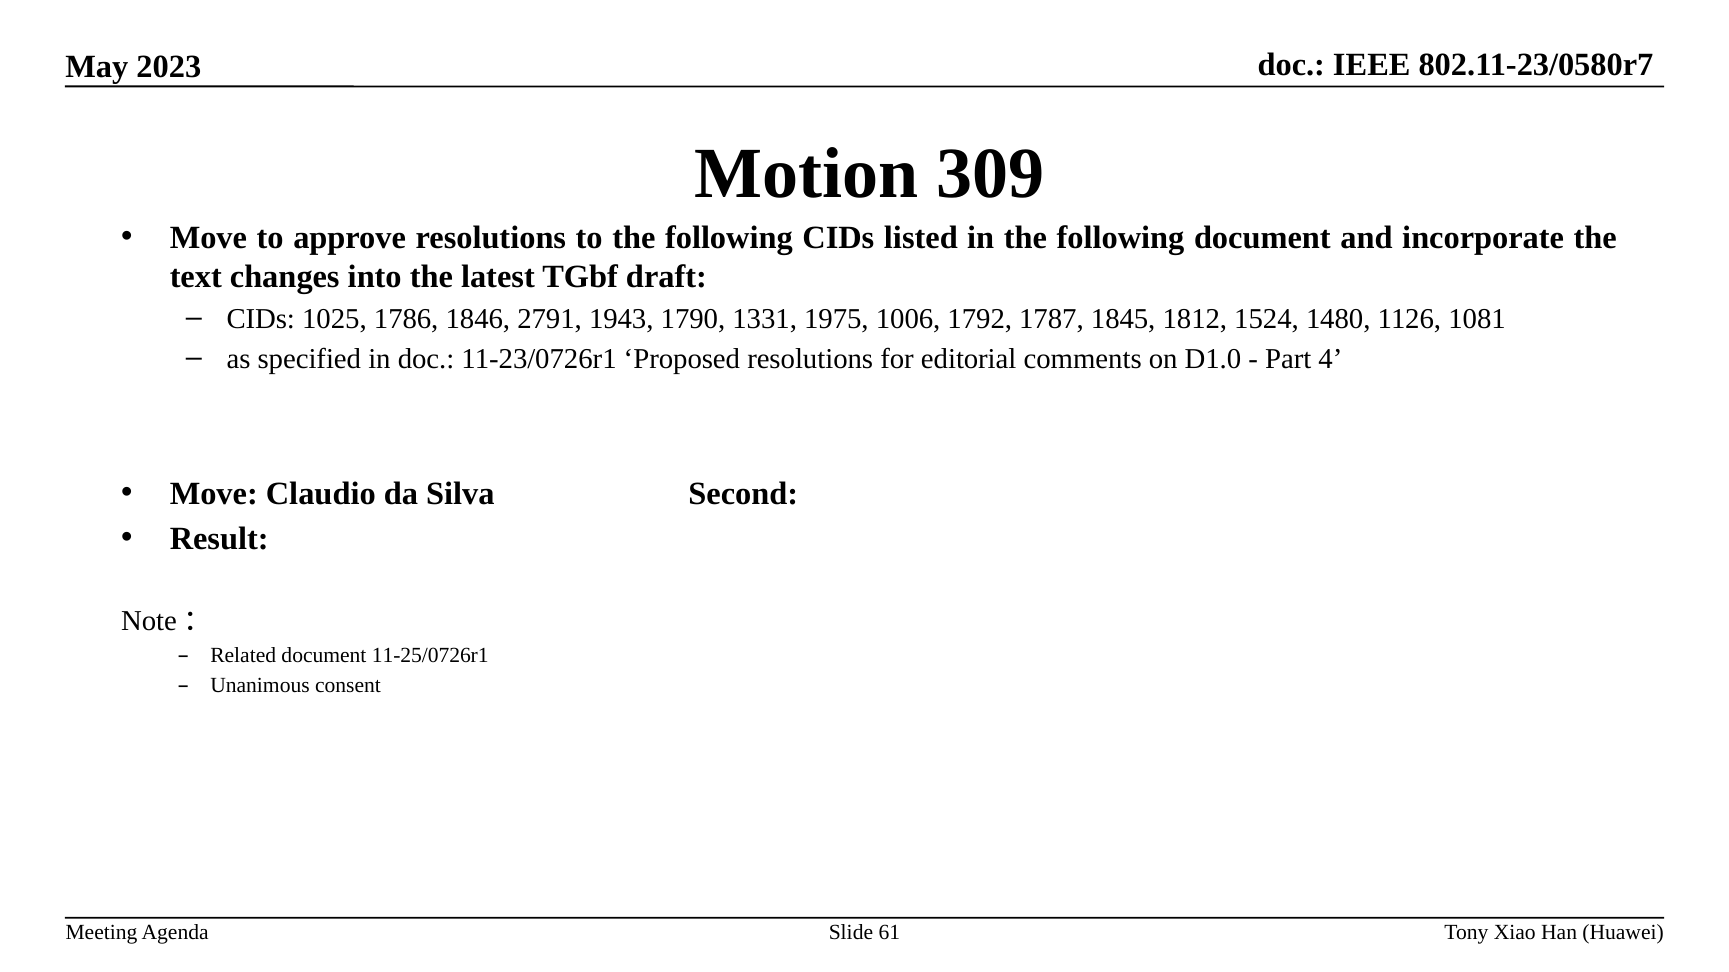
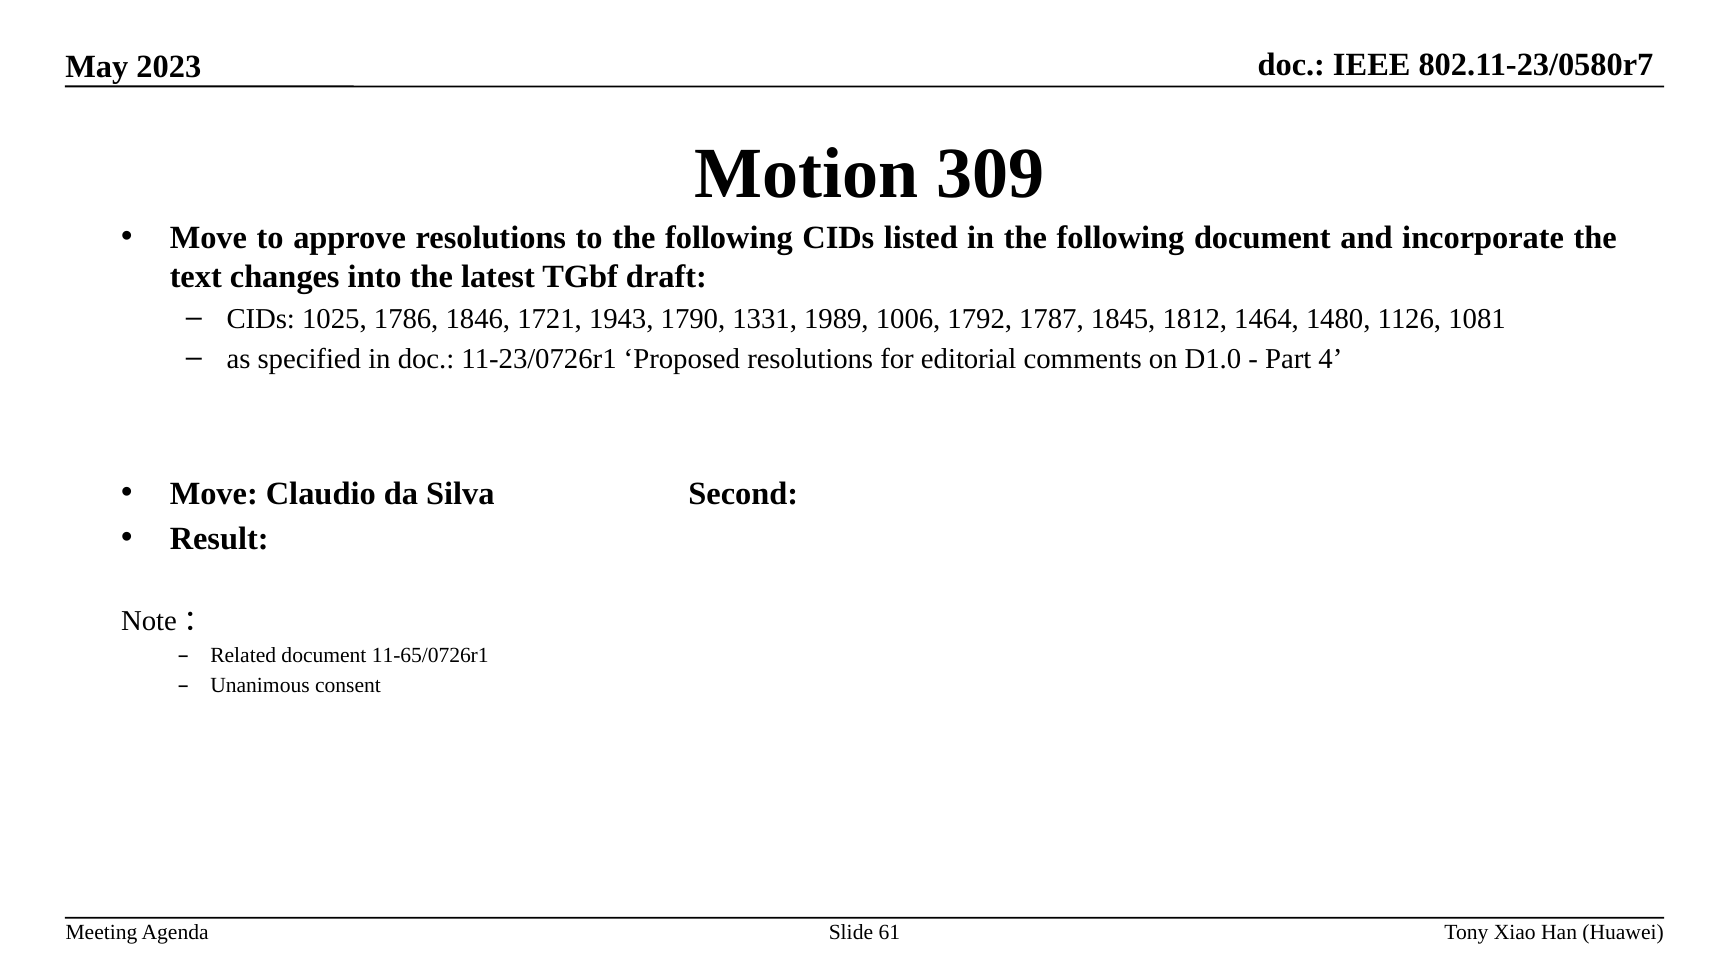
2791: 2791 -> 1721 (550, 319)
1975: 1975 -> 1989 (836, 319)
1524: 1524 -> 1464 (1267, 319)
11-25/0726r1: 11-25/0726r1 -> 11-65/0726r1 (430, 656)
